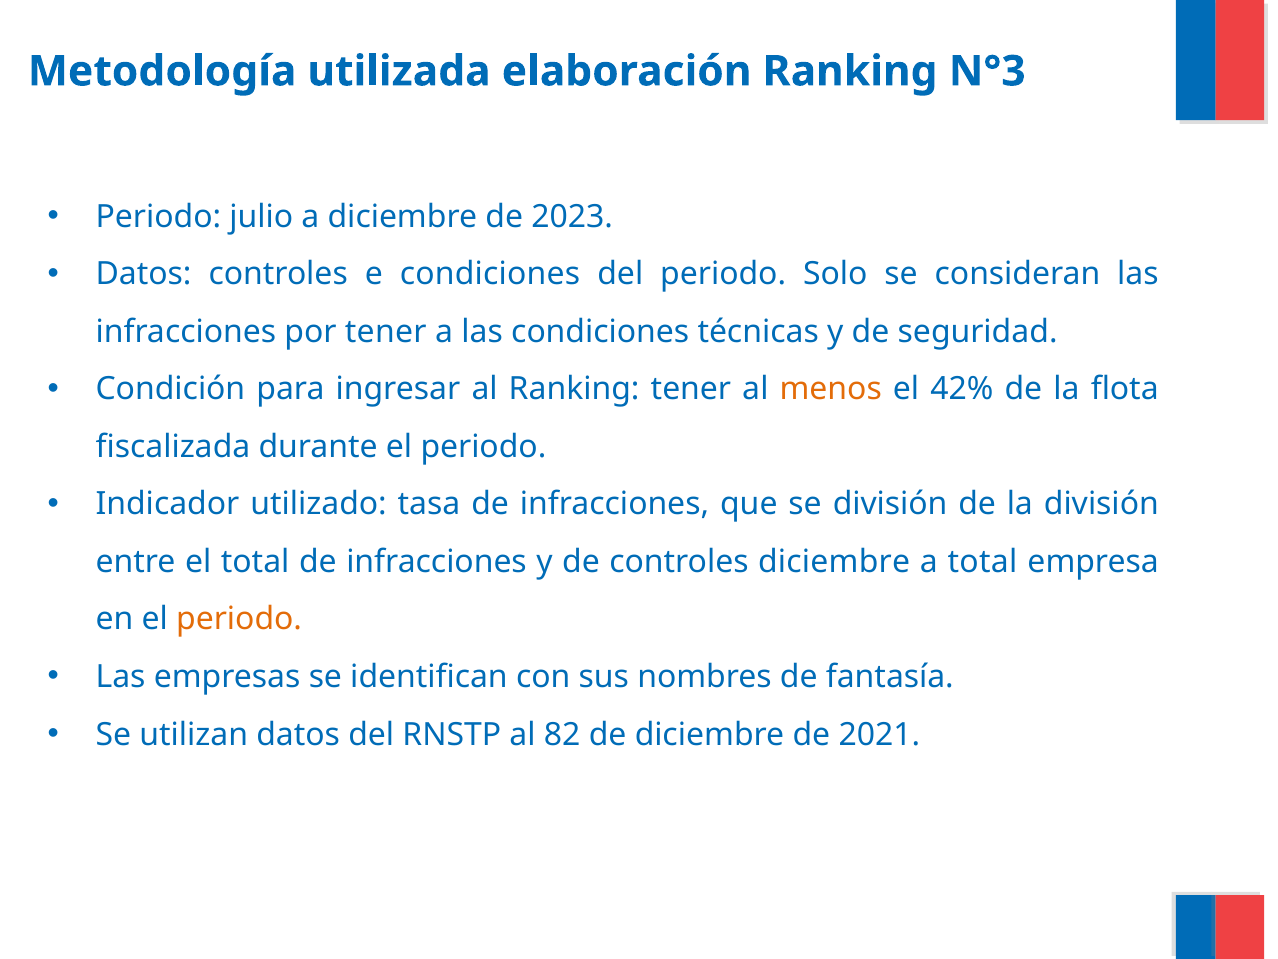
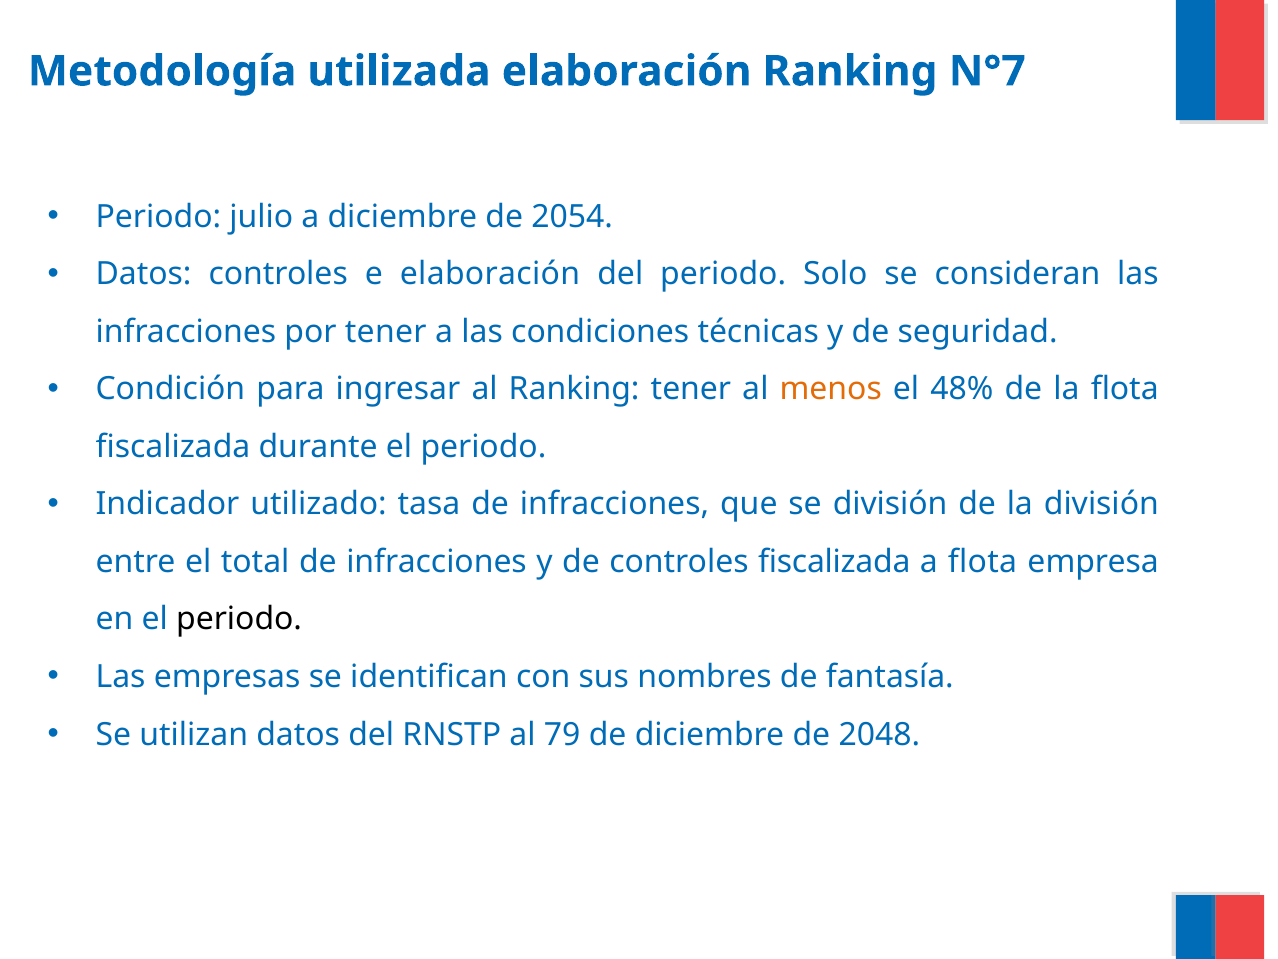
N°3: N°3 -> N°7 (987, 71)
2023: 2023 -> 2054 (572, 217)
e condiciones: condiciones -> elaboración (490, 274)
42%: 42% -> 48% (962, 389)
controles diciembre: diciembre -> fiscalizada (834, 562)
a total: total -> flota (982, 562)
periodo colour: orange -> black (239, 619)
82: 82 -> 79 (562, 734)
2021: 2021 -> 2048 (879, 734)
